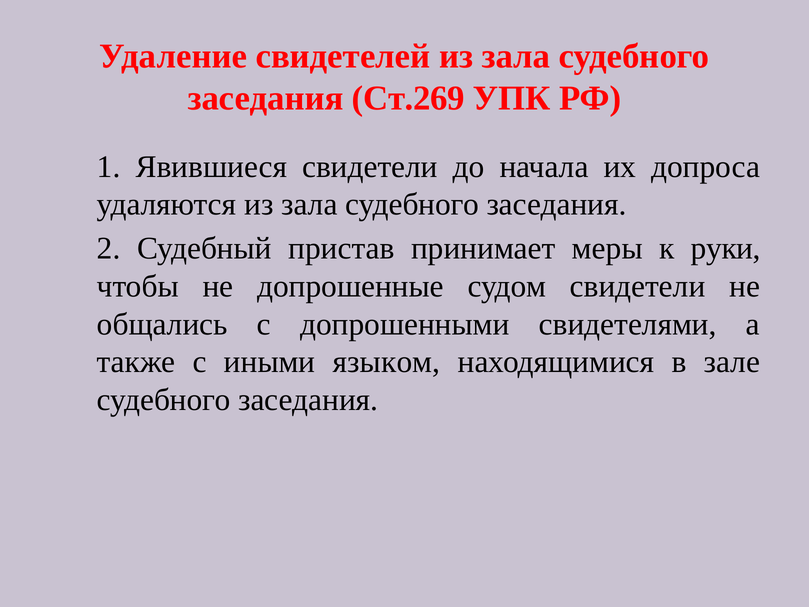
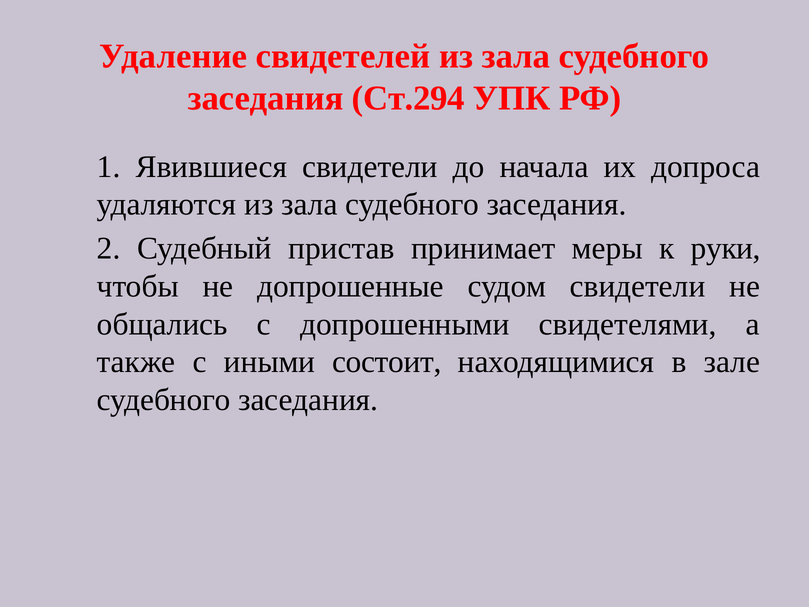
Ст.269: Ст.269 -> Ст.294 (408, 98)
языком: языком -> состоит (387, 362)
